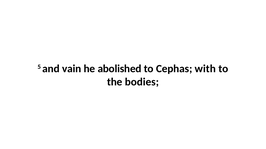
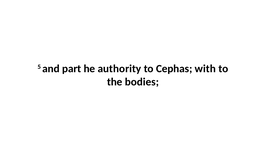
vain: vain -> part (72, 69)
abolished: abolished -> authority (119, 69)
